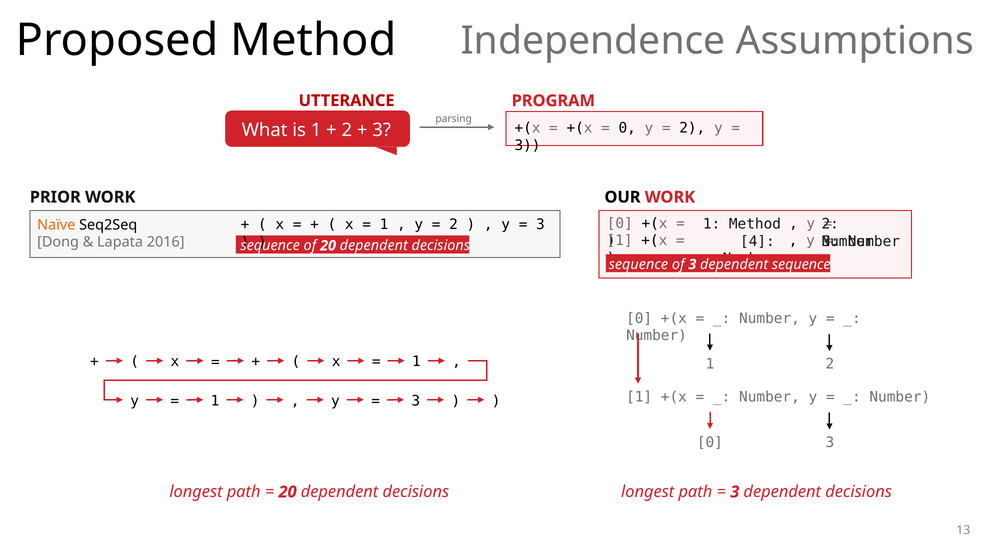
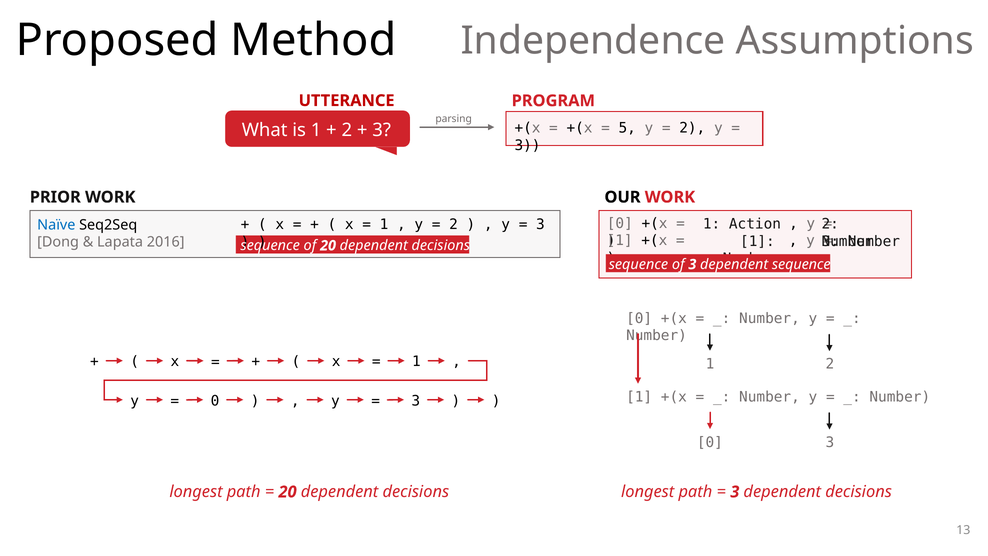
0: 0 -> 5 (627, 128)
1 Method: Method -> Action (755, 224)
Naïve colour: orange -> blue (56, 225)
4: 4 -> 1 (757, 241)
1: 1 -> 0 (215, 401)
